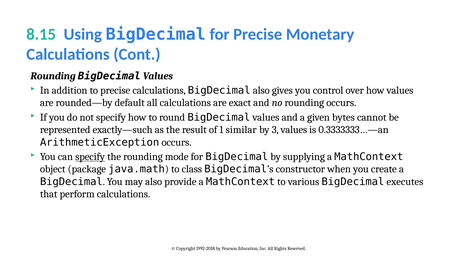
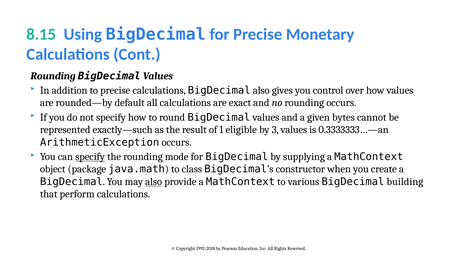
similar: similar -> eligible (241, 130)
also underline: none -> present (154, 182)
executes: executes -> building (405, 182)
